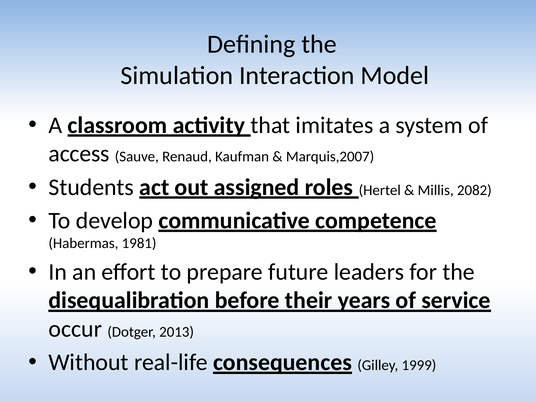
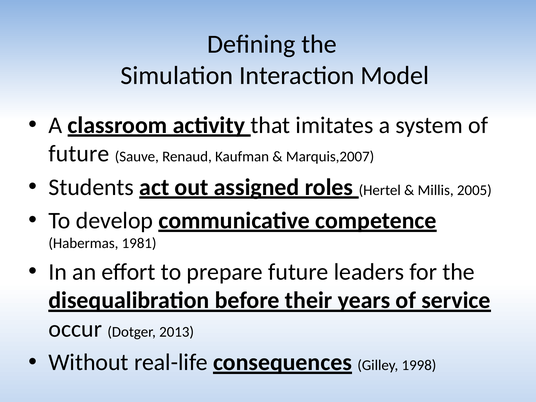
access: access -> future (79, 154)
2082: 2082 -> 2005 (474, 190)
1999: 1999 -> 1998 (419, 365)
